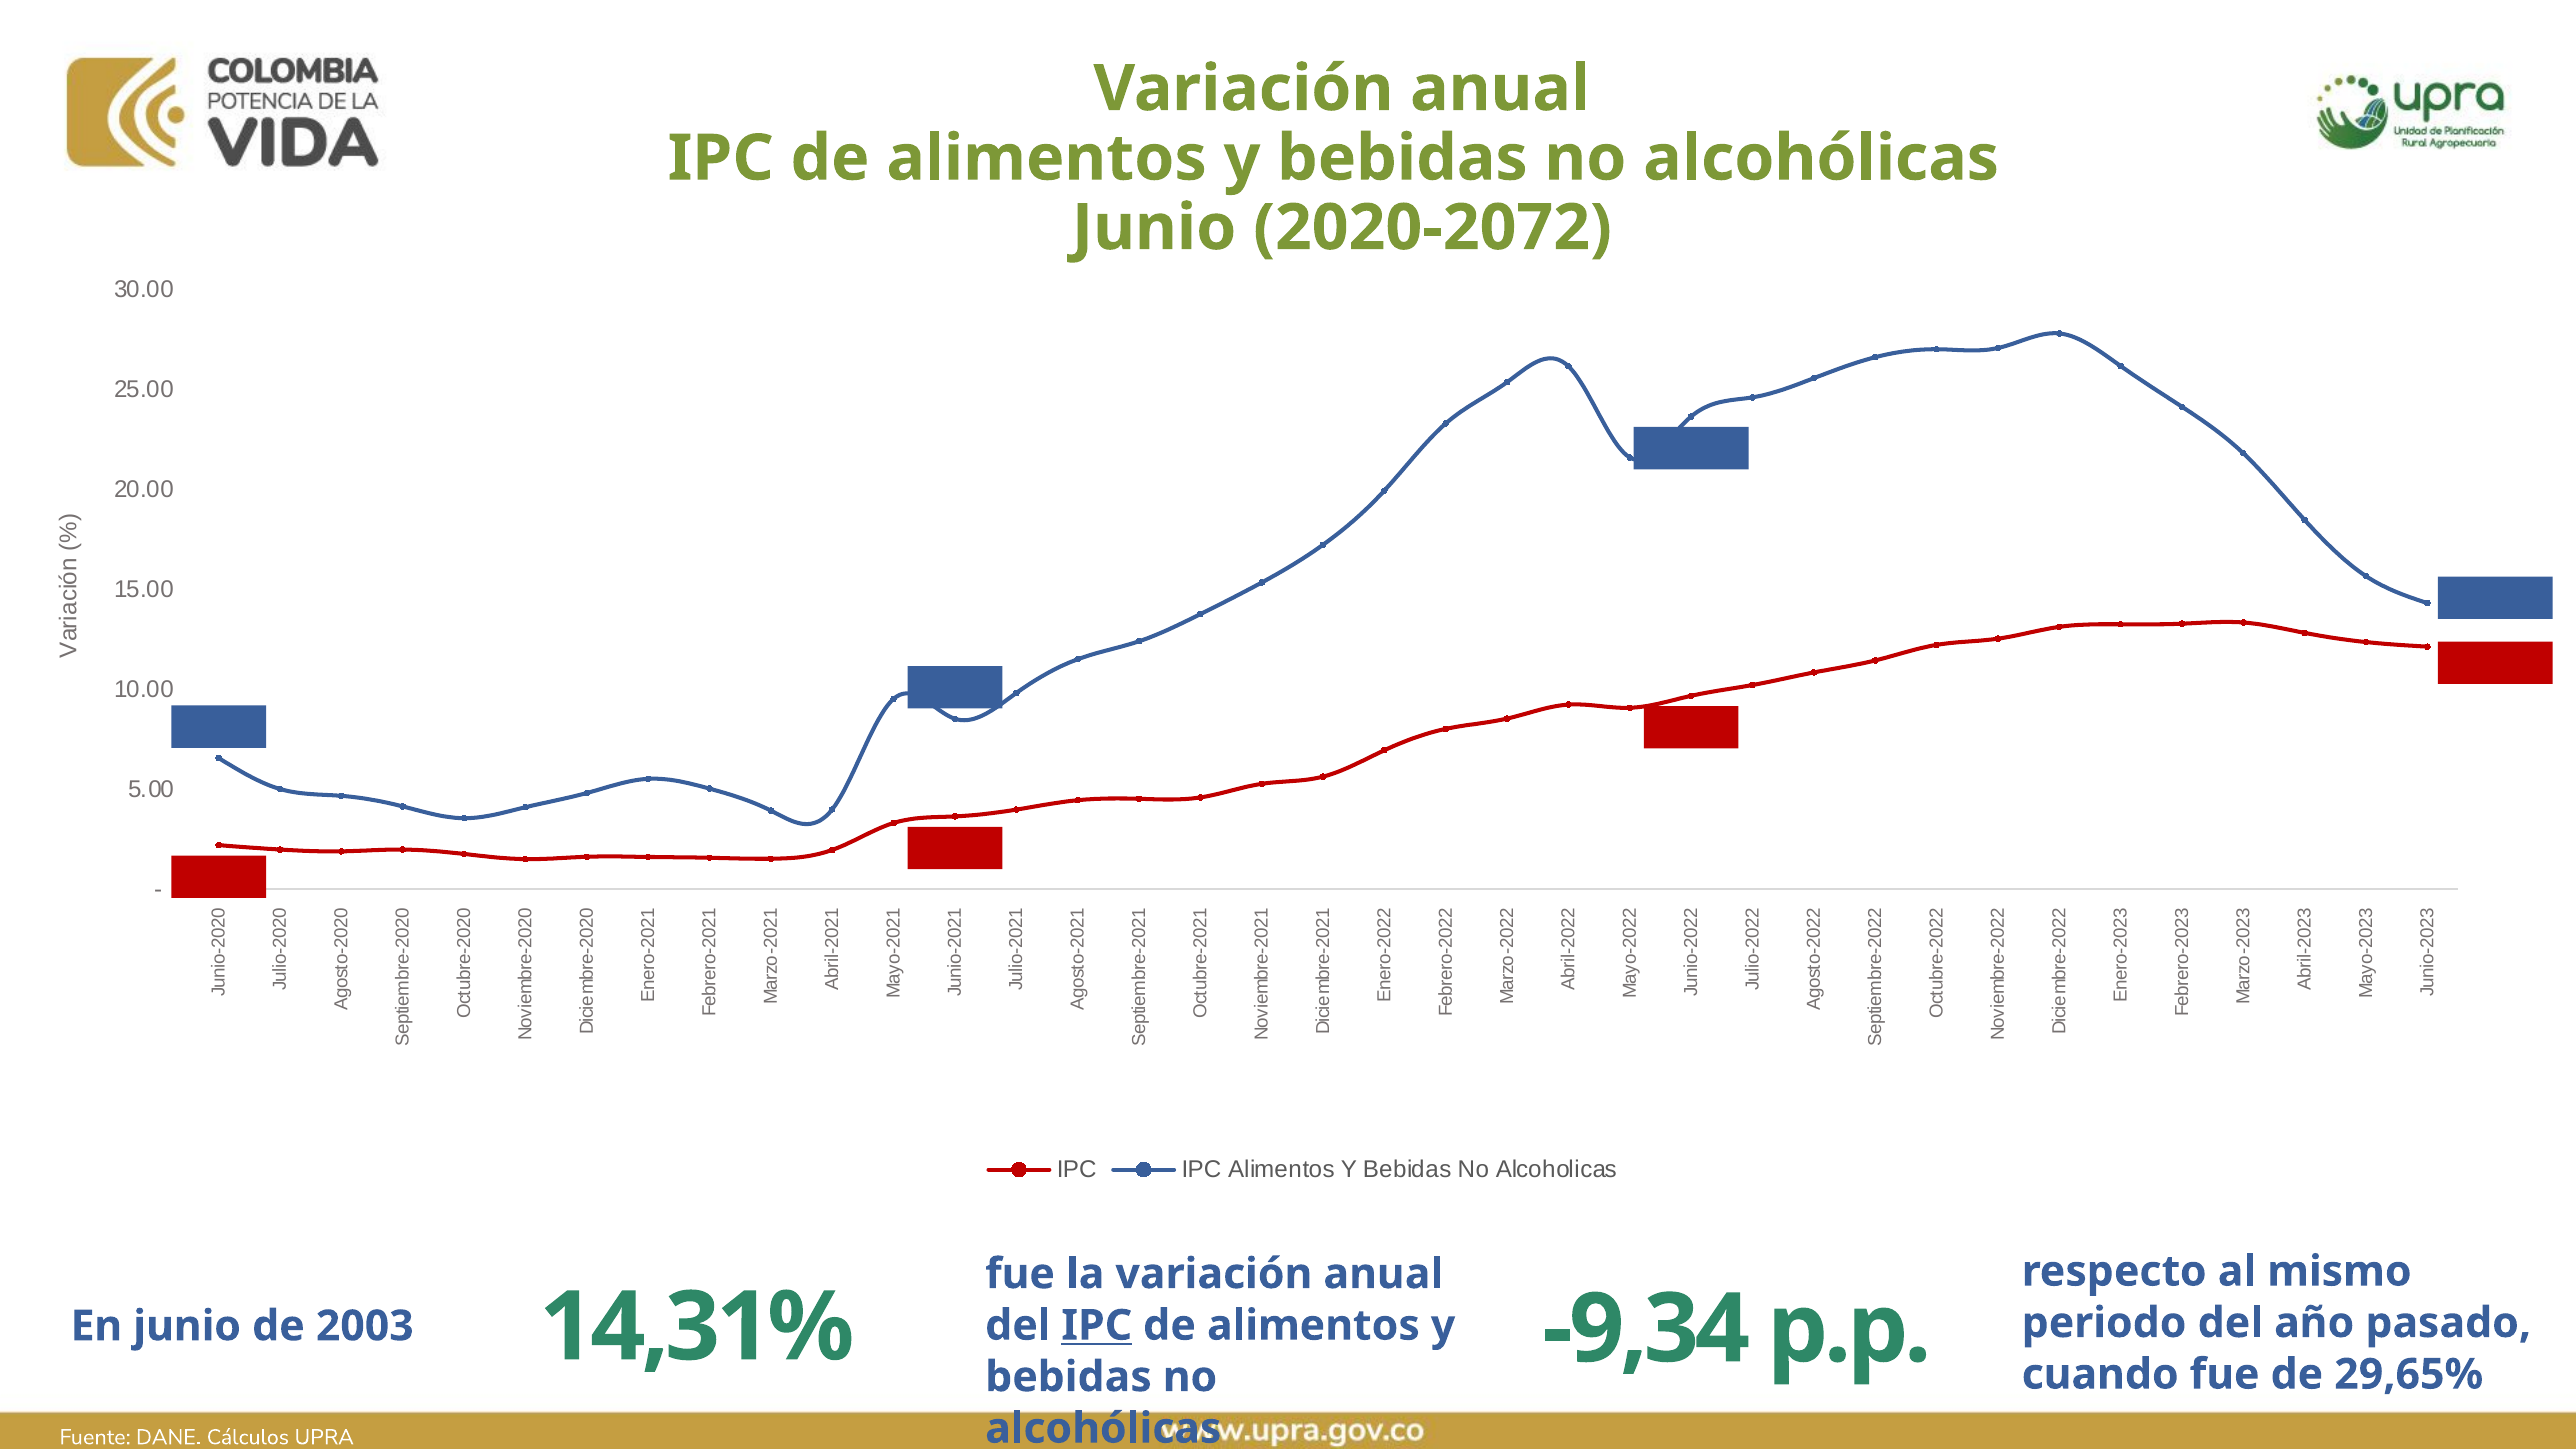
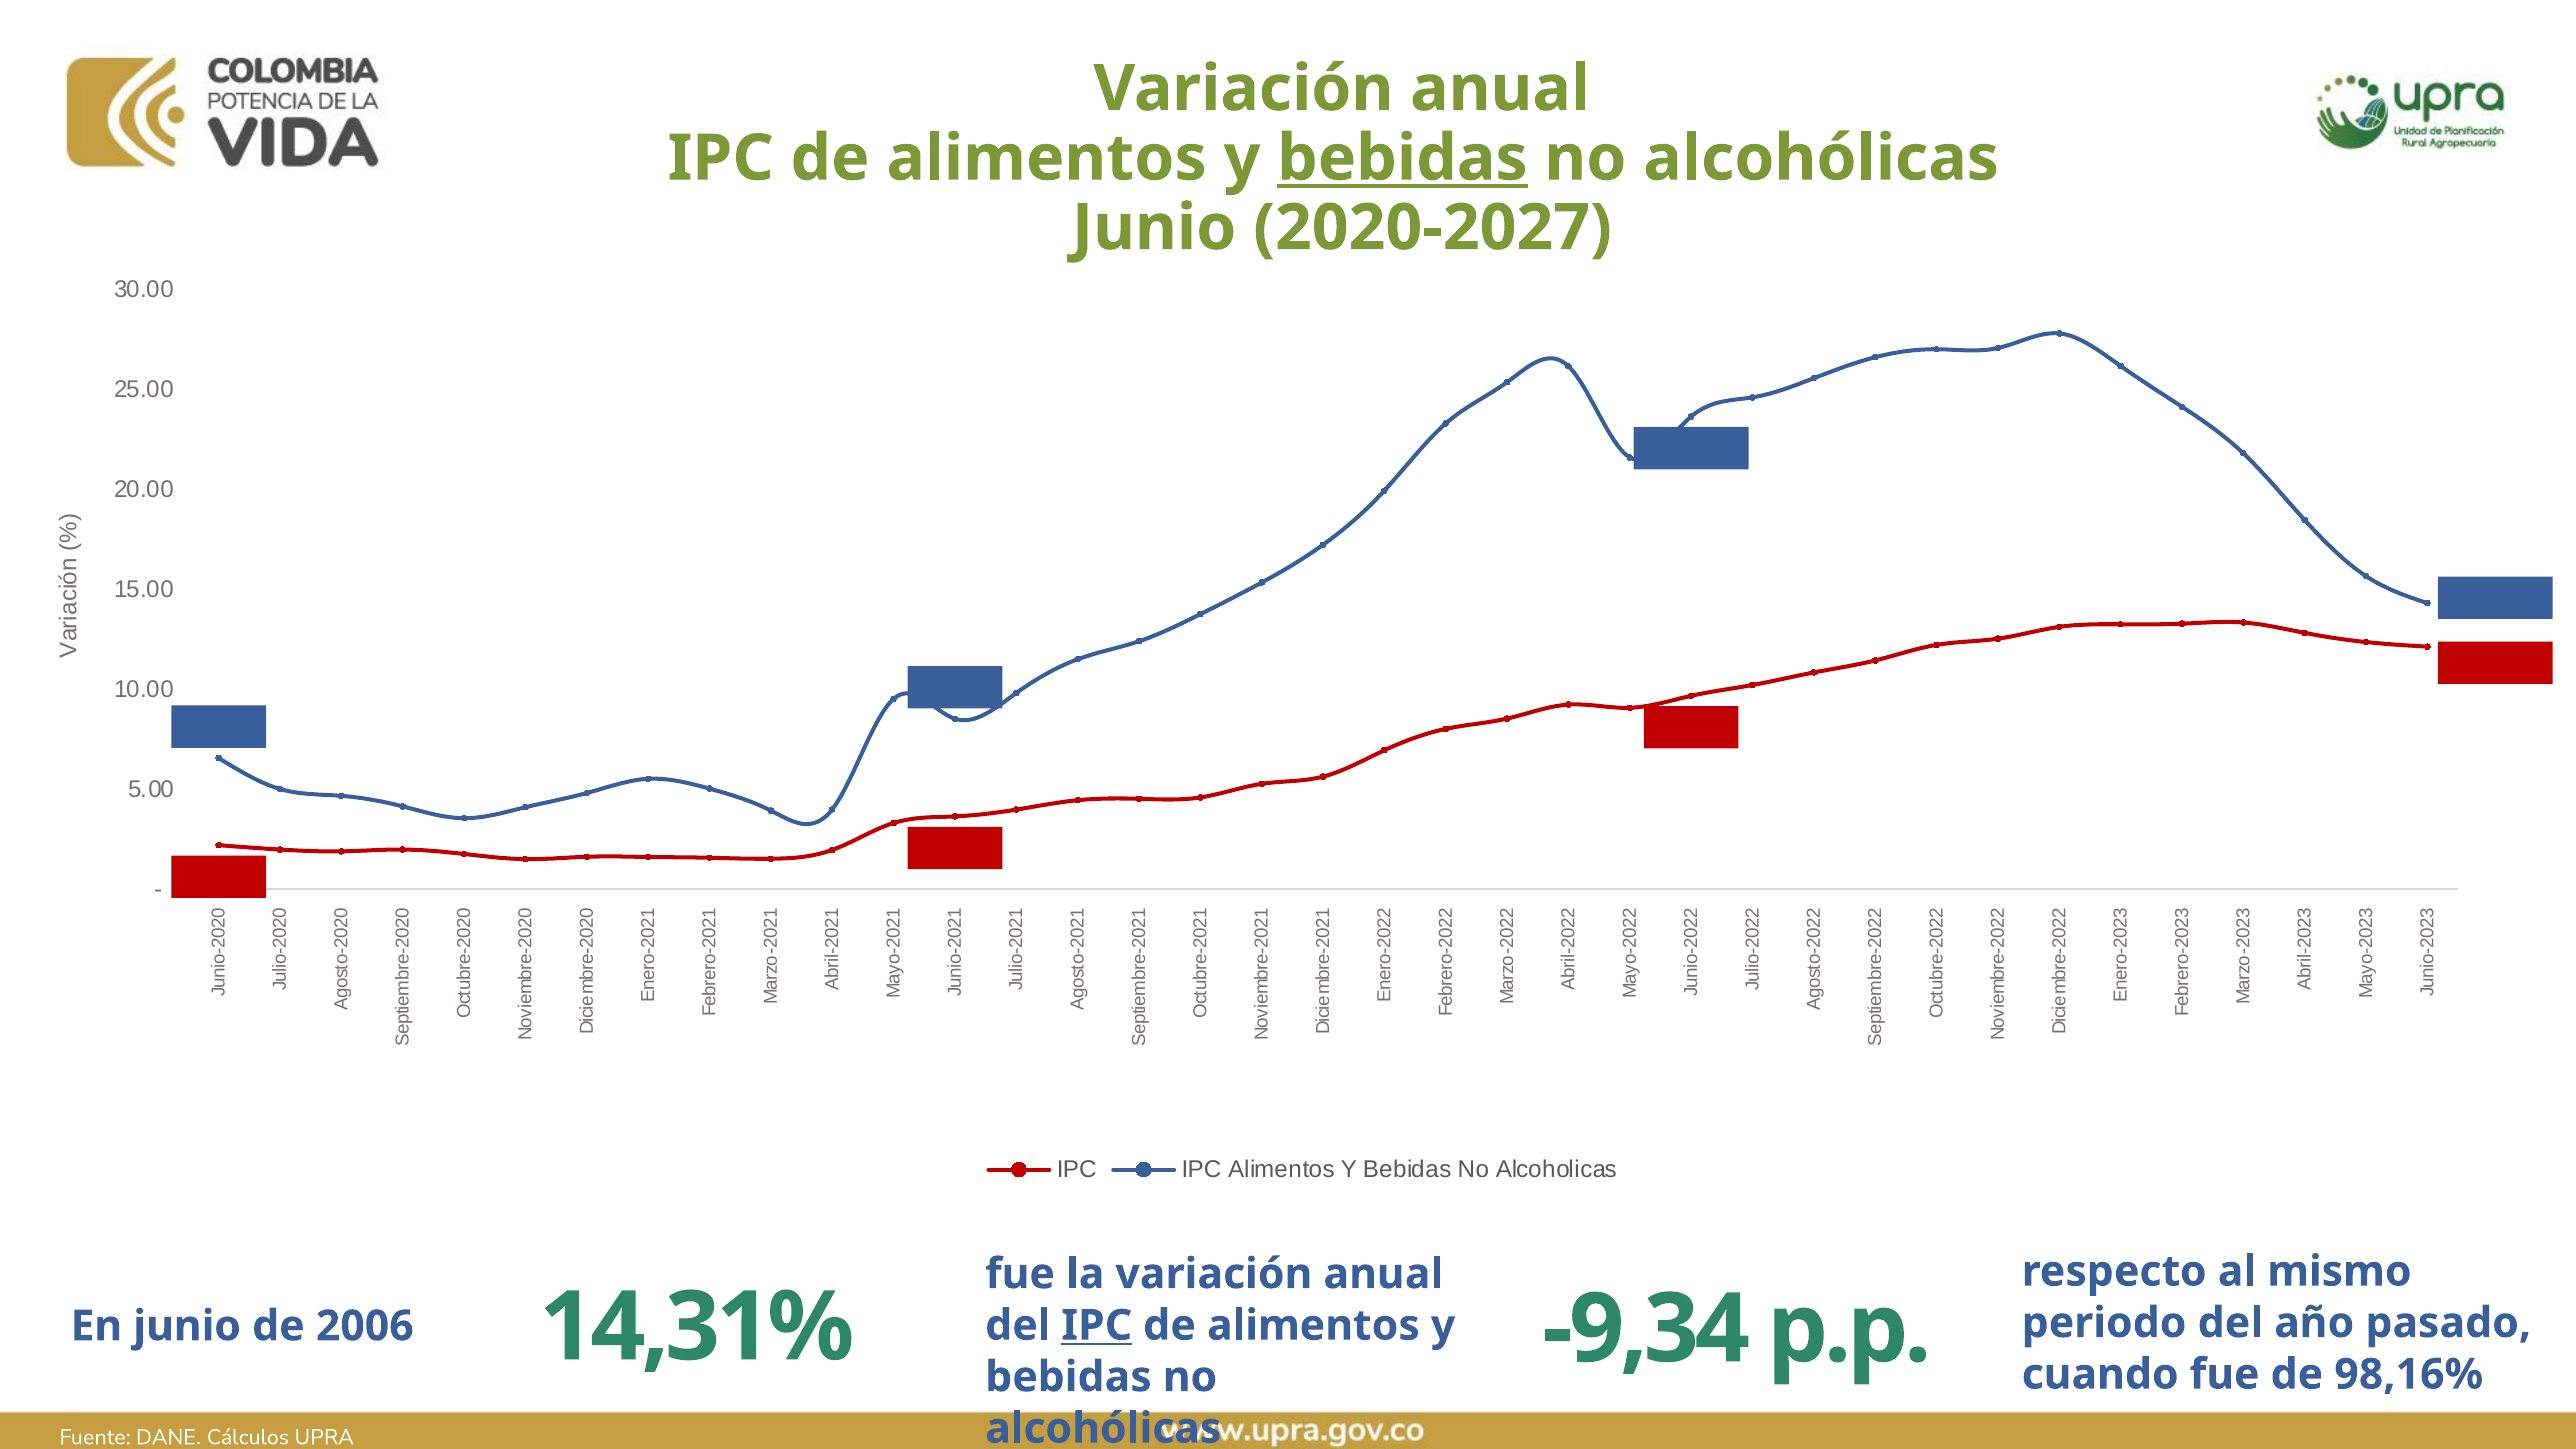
bebidas underline: none -> present (1402, 158)
2020-2072: 2020-2072 -> 2020-2027 (1433, 228)
2003: 2003 -> 2006 (365, 1326)
29,65%: 29,65% -> 98,16% (2409, 1374)
